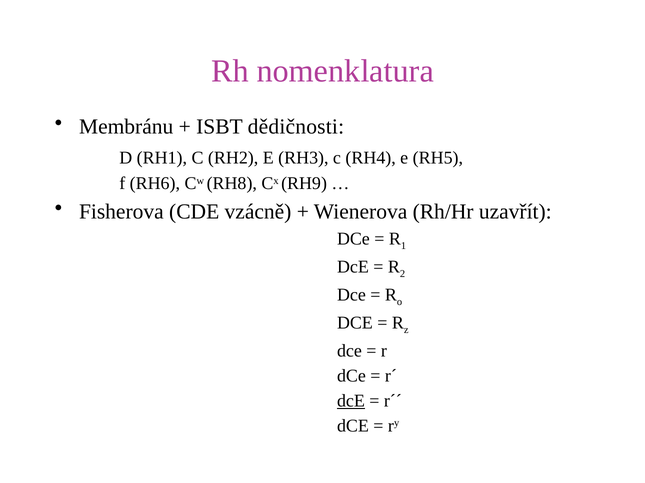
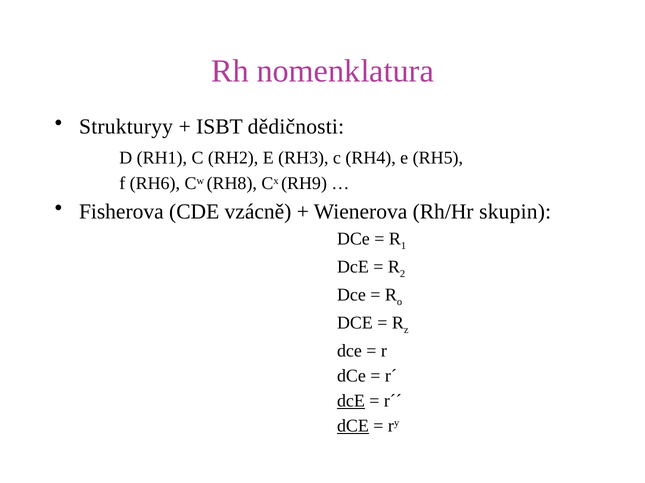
Membránu: Membránu -> Strukturyy (126, 127)
uzavřít: uzavřít -> skupin (515, 212)
dCE underline: none -> present (353, 426)
